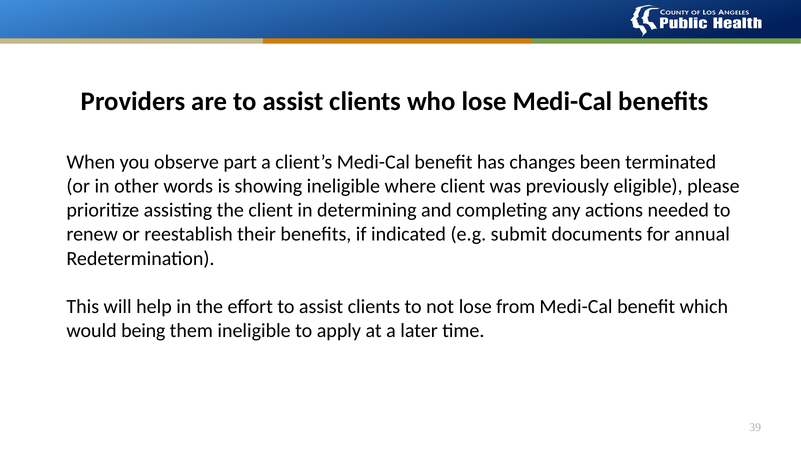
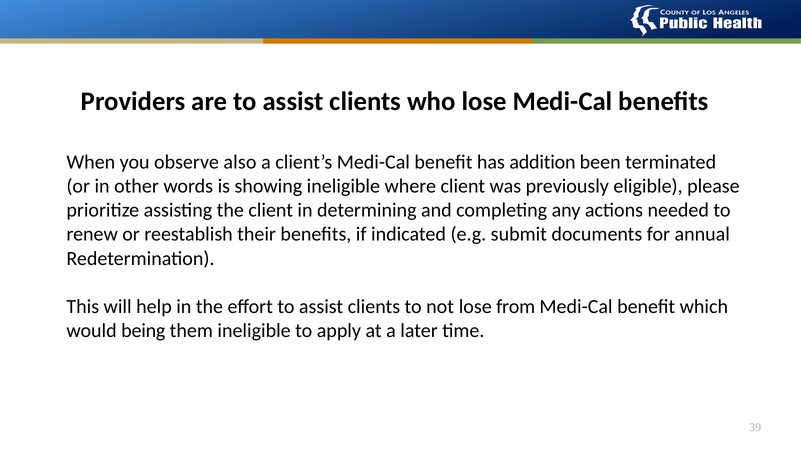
part: part -> also (240, 162)
changes: changes -> addition (542, 162)
